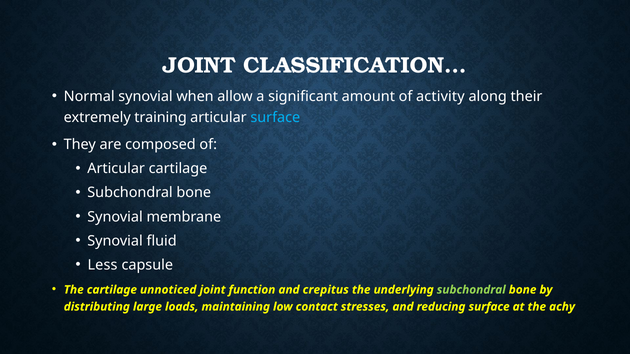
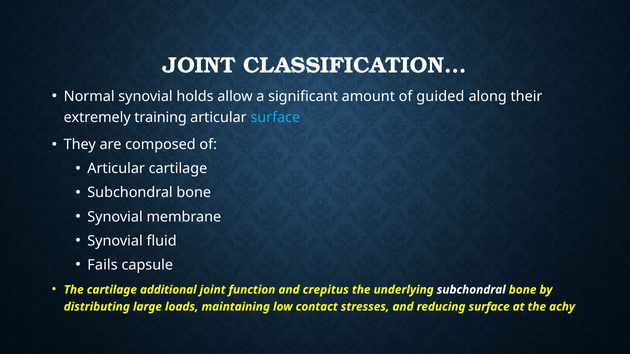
when: when -> holds (195, 97)
activity: activity -> guided (440, 97)
Less: Less -> Fails (103, 265)
unnoticed: unnoticed -> additional (168, 290)
subchondral colour: light green -> white (471, 290)
